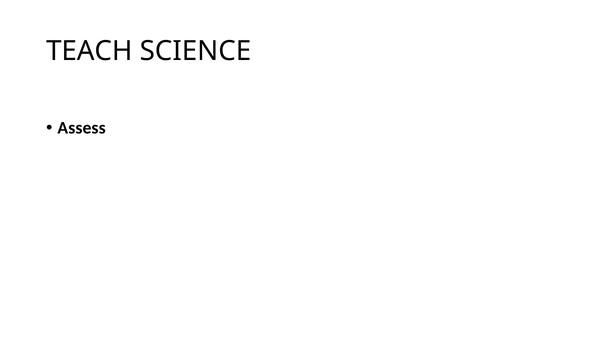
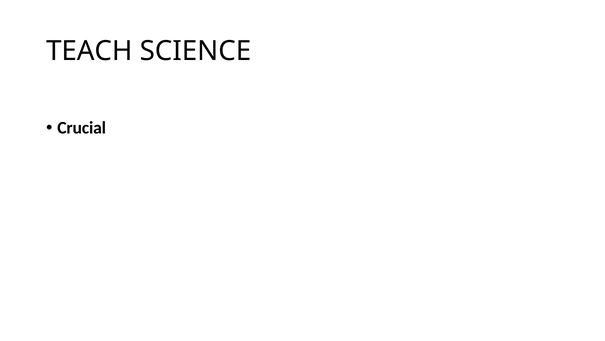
Assess: Assess -> Crucial (82, 128)
